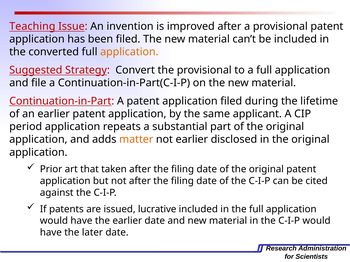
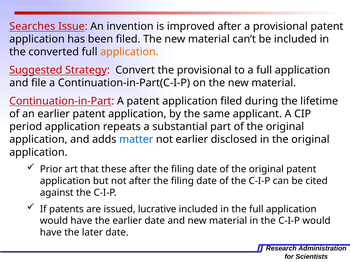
Teaching: Teaching -> Searches (32, 26)
matter colour: orange -> blue (136, 140)
taken: taken -> these (114, 170)
